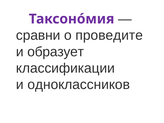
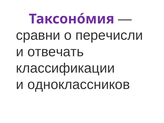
проведите: проведите -> перечисли (109, 35)
образует: образует -> отвечать (56, 52)
